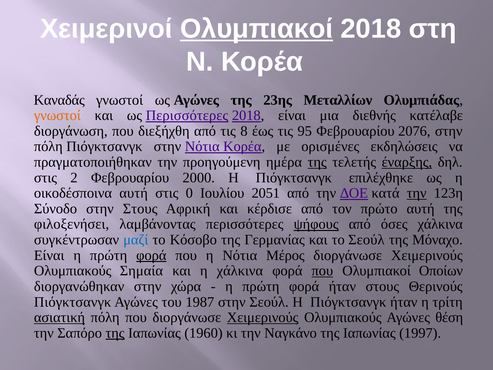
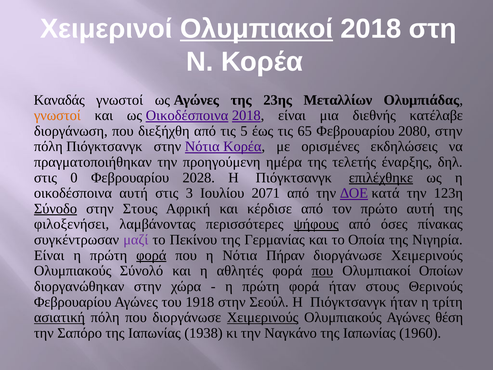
ως Περισσότερες: Περισσότερες -> Οικοδέσποινα (187, 115)
8: 8 -> 5 (244, 131)
95: 95 -> 65 (305, 131)
2076: 2076 -> 2080 (414, 131)
της underline: present -> none (317, 162)
έναρξης underline: present -> none (407, 162)
2: 2 -> 0 (74, 178)
2000: 2000 -> 2028 (199, 178)
επιλέχθηκε underline: none -> present (381, 178)
0: 0 -> 3 (189, 193)
2051: 2051 -> 2071 (266, 193)
την underline: present -> none (417, 193)
Σύνοδο underline: none -> present (55, 209)
όσες χάλκινα: χάλκινα -> πίνακας (440, 224)
μαζί colour: blue -> purple (136, 240)
Κόσοβο: Κόσοβο -> Πεκίνου (193, 240)
το Σεούλ: Σεούλ -> Οποία (366, 240)
Μόναχο: Μόναχο -> Νιγηρία (437, 240)
Μέρος: Μέρος -> Πήραν (285, 255)
Σημαία: Σημαία -> Σύνολό (141, 271)
η χάλκινα: χάλκινα -> αθλητές (240, 271)
Πιόγκτσανγκ: Πιόγκτσανγκ -> Φεβρουαρίου (73, 302)
1987: 1987 -> 1918 (200, 302)
της underline: present -> none (115, 333)
1960: 1960 -> 1938 (203, 333)
1997: 1997 -> 1960 (420, 333)
